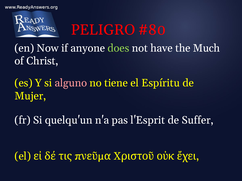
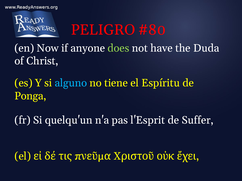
Much: Much -> Duda (206, 48)
alguno colour: pink -> light blue (71, 83)
Mujer: Mujer -> Ponga (30, 96)
